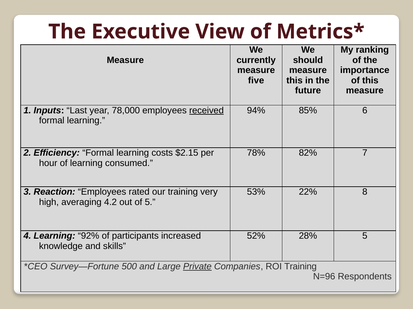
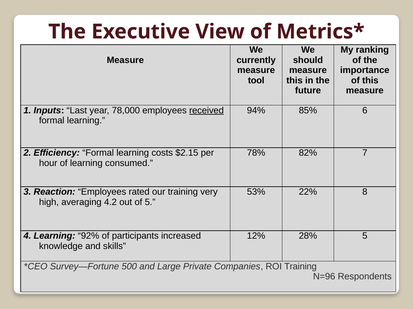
five: five -> tool (256, 81)
52%: 52% -> 12% (256, 236)
Private underline: present -> none (197, 267)
